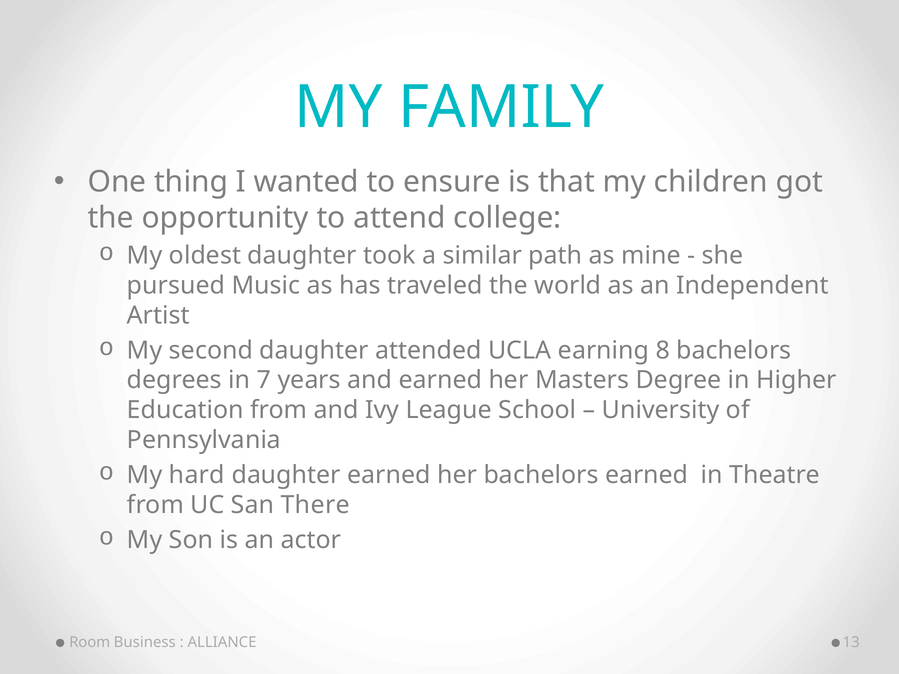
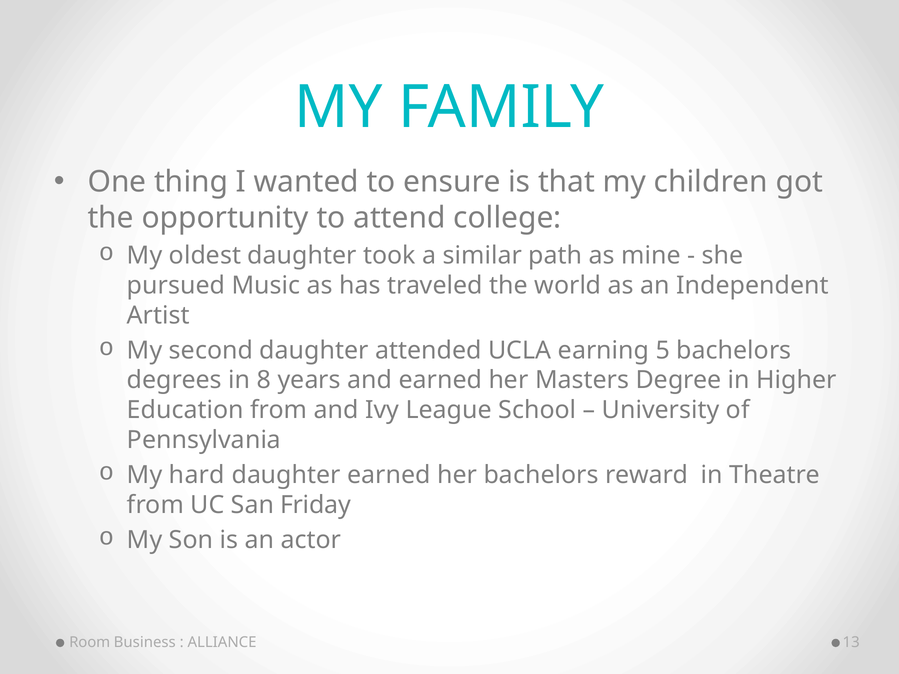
8: 8 -> 5 (663, 350)
7: 7 -> 8 (264, 380)
bachelors earned: earned -> reward (647, 475)
There: There -> Friday (316, 505)
